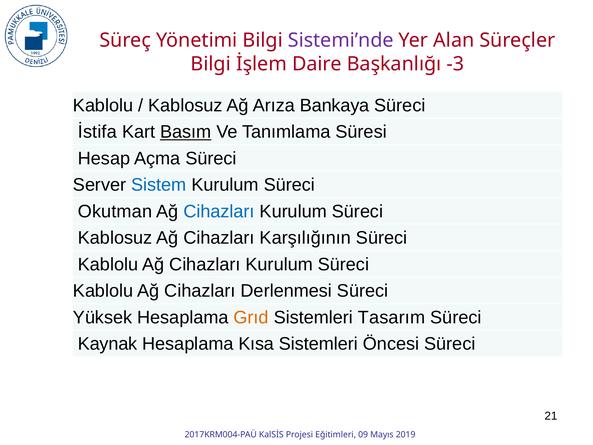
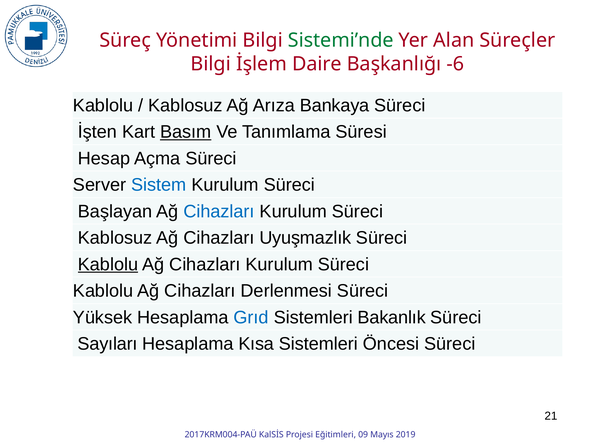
Sistemi’nde colour: purple -> green (341, 40)
-3: -3 -> -6 (455, 64)
İstifa: İstifa -> İşten (97, 132)
Okutman: Okutman -> Başlayan (115, 211)
Karşılığının: Karşılığının -> Uyuşmazlık (305, 238)
Kablolu underline: none -> present (108, 264)
Grıd colour: orange -> blue (251, 317)
Tasarım: Tasarım -> Bakanlık (392, 317)
Kaynak: Kaynak -> Sayıları (108, 344)
